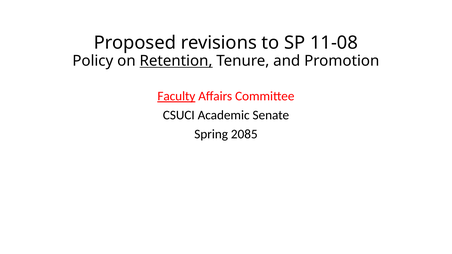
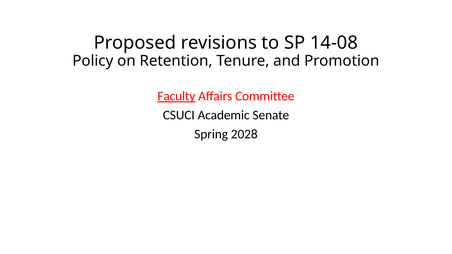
11-08: 11-08 -> 14-08 (334, 43)
Retention underline: present -> none (176, 61)
2085: 2085 -> 2028 (244, 134)
